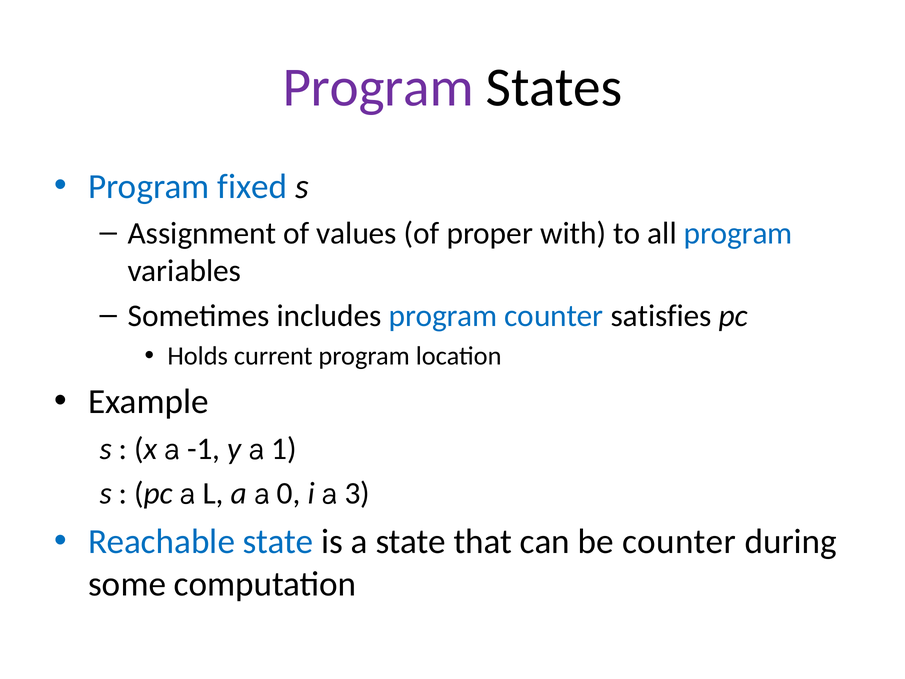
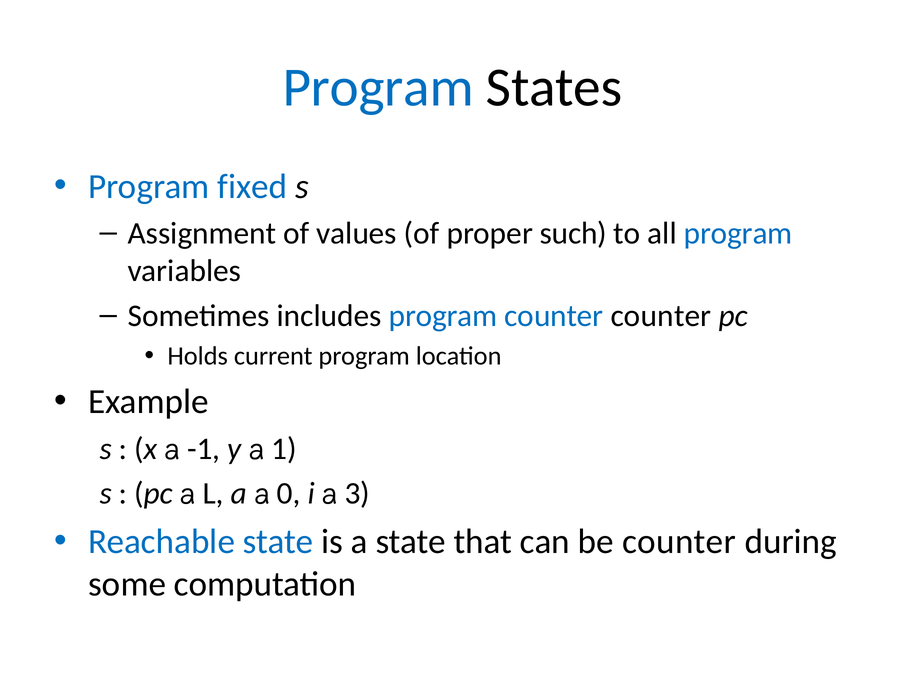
Program colour: purple -> blue (378, 88)
with: with -> such (573, 233)
counter satisfies: satisfies -> counter (661, 316)
